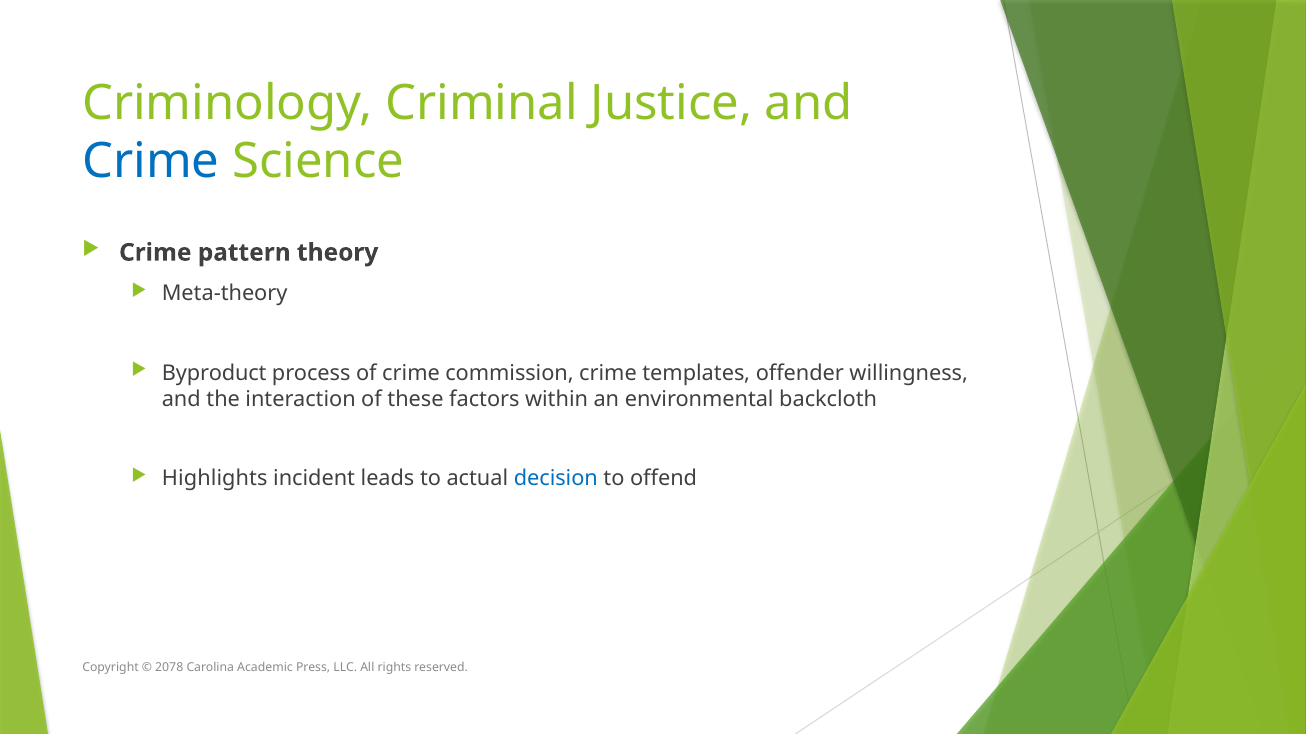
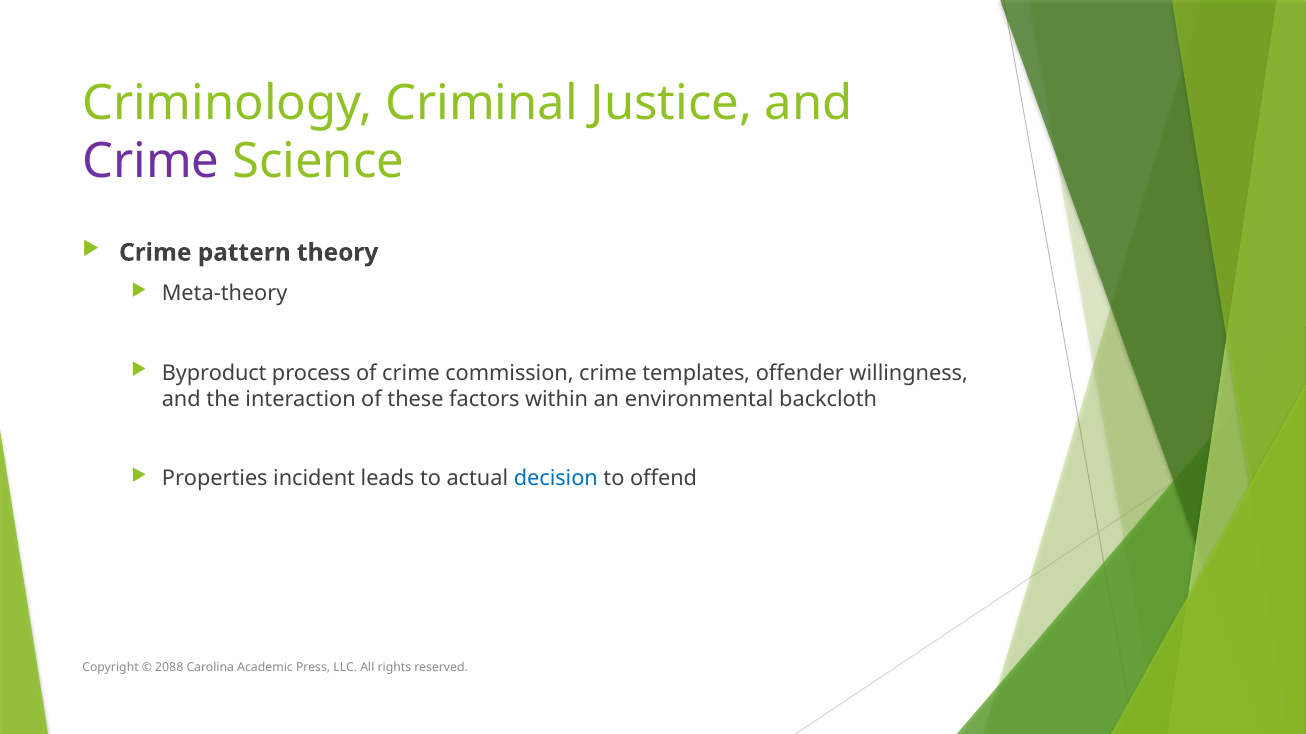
Crime colour: blue -> purple (151, 162)
Highlights: Highlights -> Properties (215, 479)
2078: 2078 -> 2088 (169, 668)
